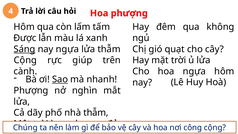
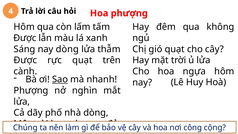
Sáng underline: present -> none (24, 49)
nay ngựa: ngựa -> dòng (67, 49)
Cộng: Cộng -> Được (25, 60)
rực giúp: giúp -> quạt (82, 60)
nhà thẫm: thẫm -> dòng (96, 113)
